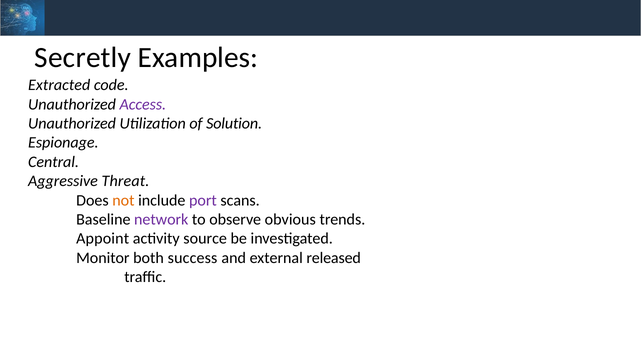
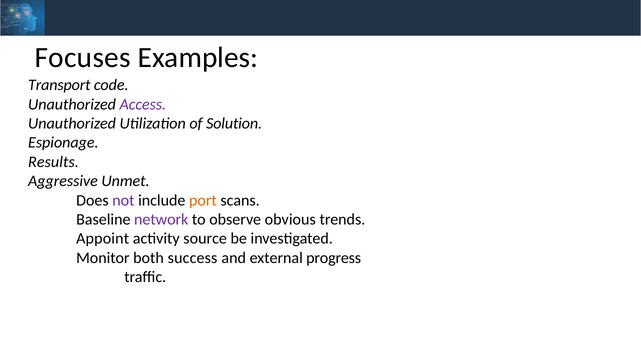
Secretly: Secretly -> Focuses (83, 57)
Extracted: Extracted -> Transport (59, 85)
Central: Central -> Results (54, 162)
Threat: Threat -> Unmet (126, 181)
not colour: orange -> purple (123, 201)
port colour: purple -> orange (203, 201)
released: released -> progress (334, 258)
